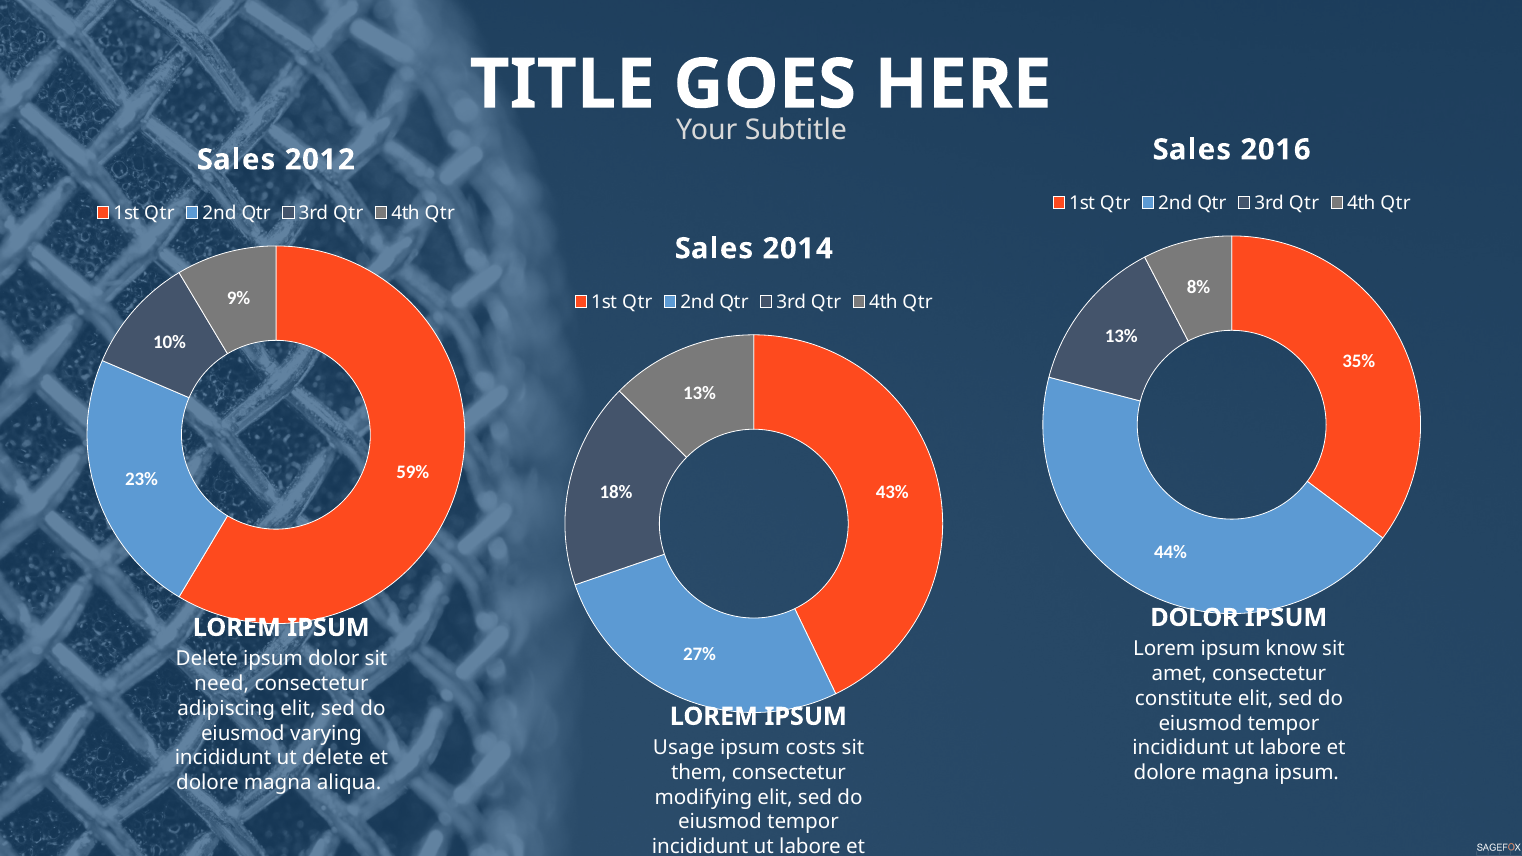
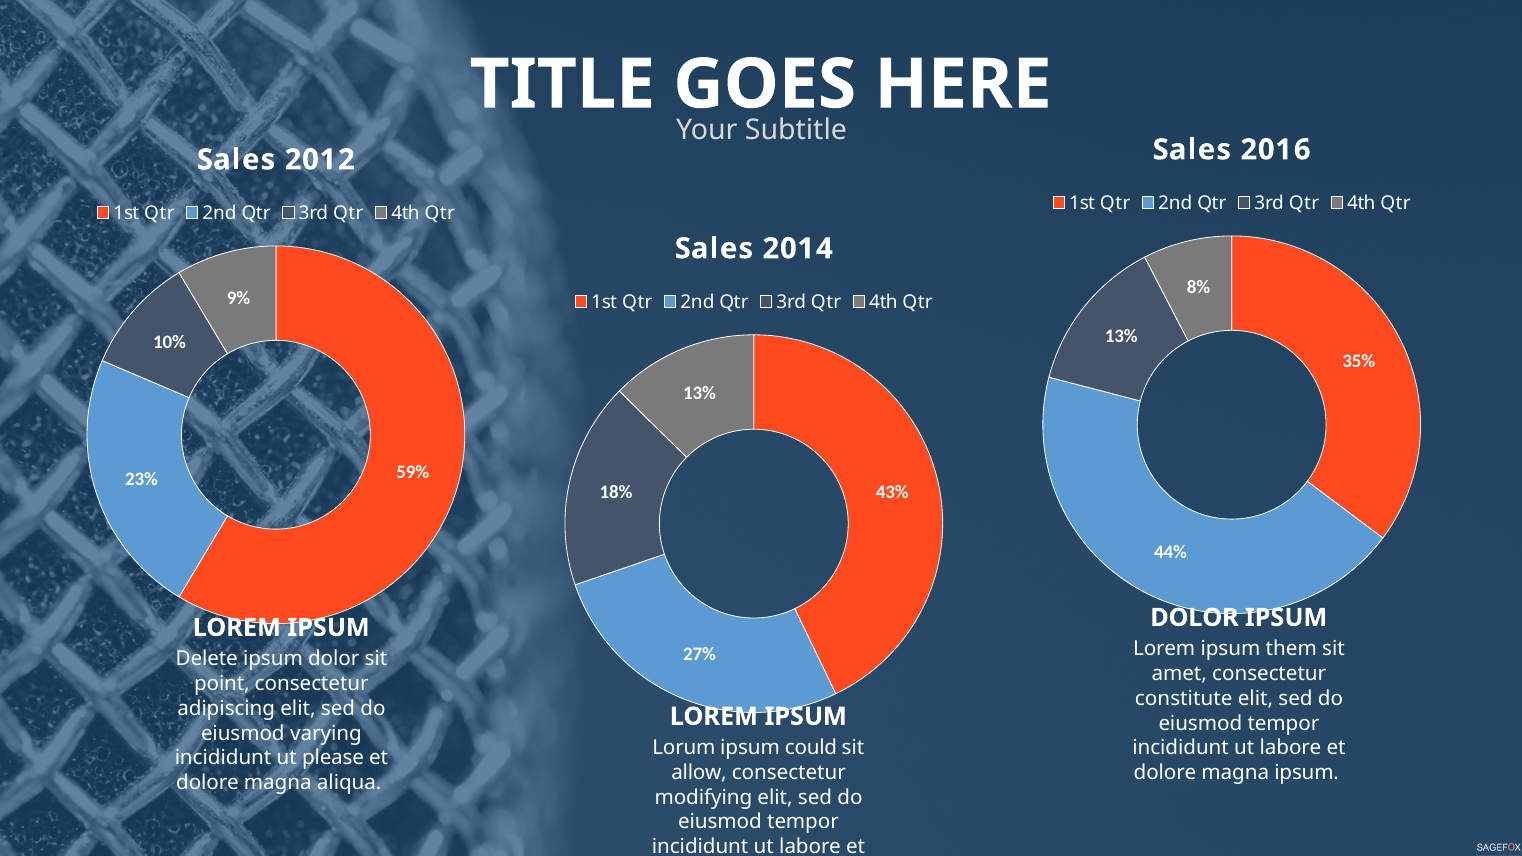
know: know -> them (1291, 649)
need: need -> point (222, 684)
Usage: Usage -> Lorum (684, 748)
costs: costs -> could (811, 748)
ut delete: delete -> please (333, 758)
them: them -> allow (699, 773)
